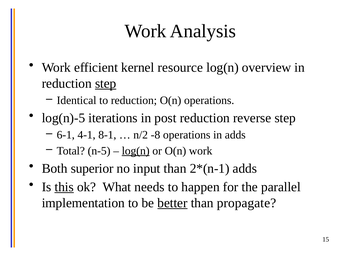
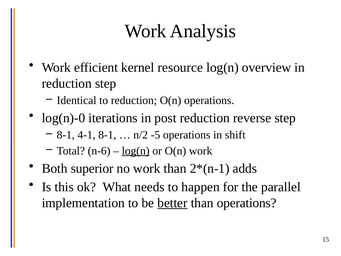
step underline: present -> none (106, 83)
log(n)-5: log(n)-5 -> log(n)-0 (63, 118)
6-1: 6-1 -> 8-1 (66, 135)
-8: -8 -> -5 (155, 135)
in adds: adds -> shift (235, 135)
n-5: n-5 -> n-6 (99, 151)
no input: input -> work (147, 168)
this underline: present -> none (64, 187)
than propagate: propagate -> operations (247, 203)
